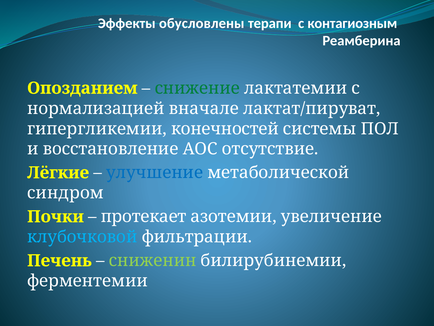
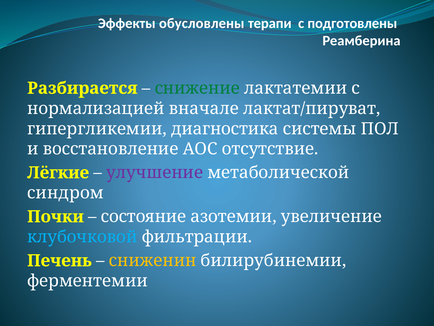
контагиозным: контагиозным -> подготовлены (352, 23)
Опозданием: Опозданием -> Разбирается (82, 88)
конечностей: конечностей -> диагностика (225, 129)
улучшение colour: blue -> purple (155, 172)
протекает: протекает -> состояние (144, 216)
сниженин colour: light green -> yellow (153, 260)
